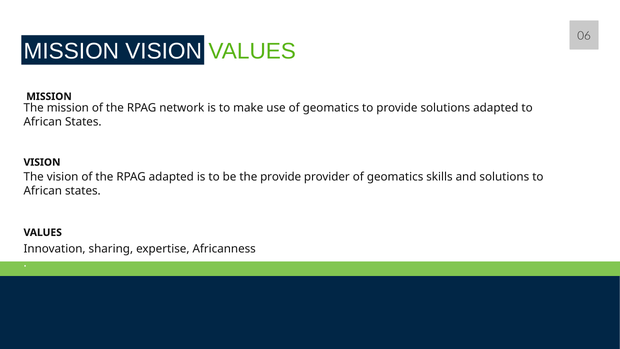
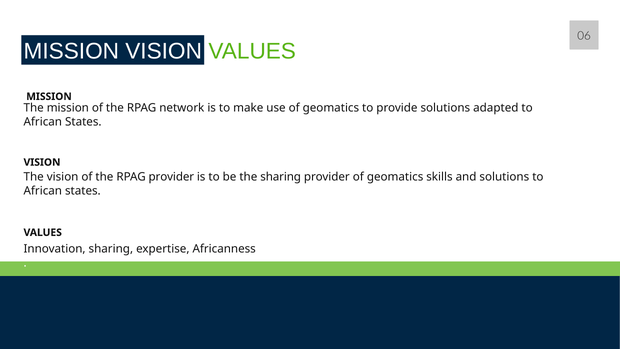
RPAG adapted: adapted -> provider (171, 177)
the provide: provide -> sharing (281, 177)
